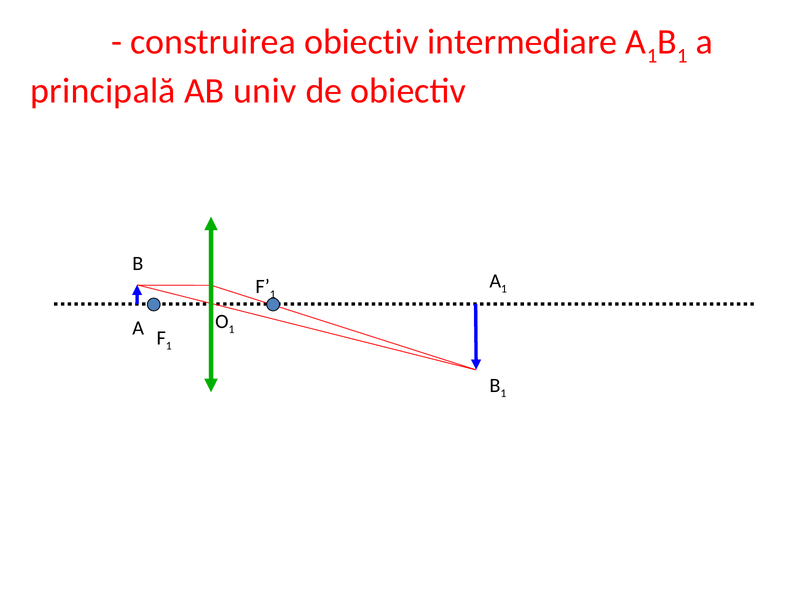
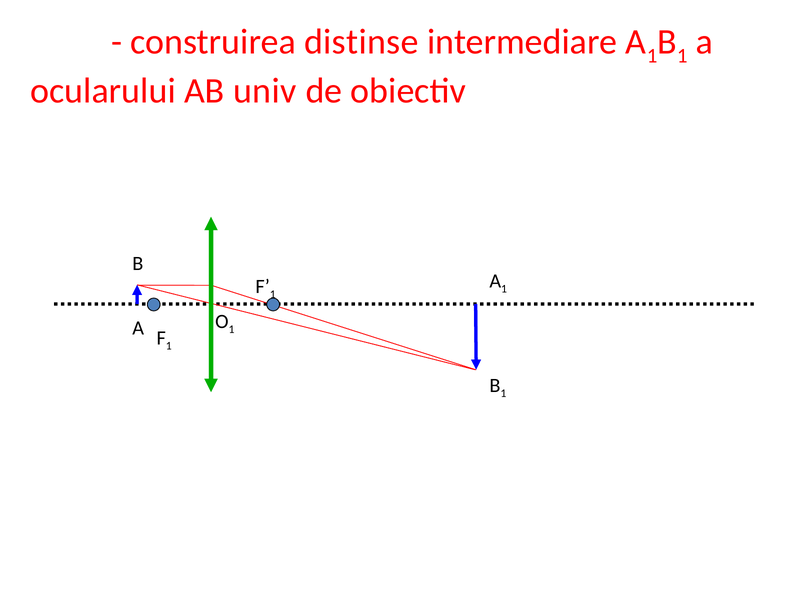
construirea obiectiv: obiectiv -> distinse (361, 42)
principală: principală -> ocularului (103, 91)
